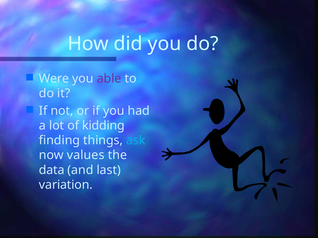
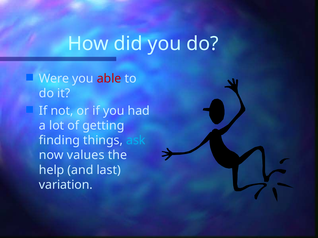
able colour: purple -> red (109, 79)
kidding: kidding -> getting (103, 126)
data: data -> help (52, 170)
